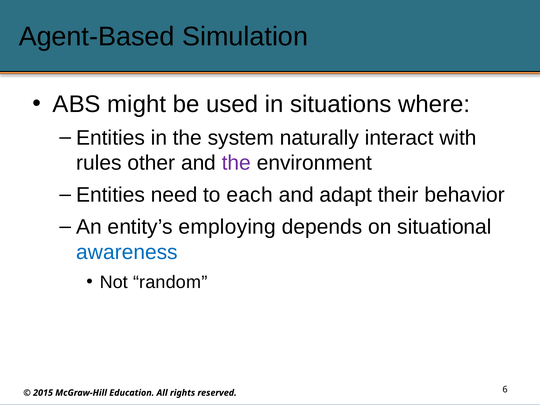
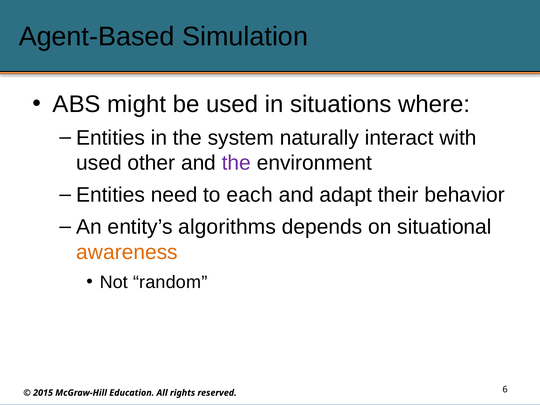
rules: rules -> used (99, 163)
employing: employing -> algorithms (227, 227)
awareness colour: blue -> orange (127, 252)
